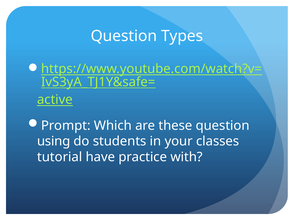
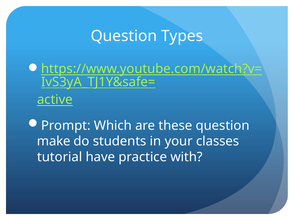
using: using -> make (54, 142)
